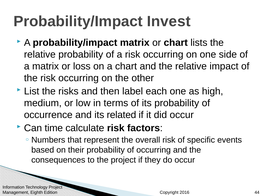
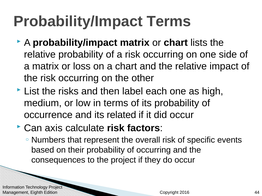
Probability/Impact Invest: Invest -> Terms (169, 21)
time: time -> axis (54, 128)
